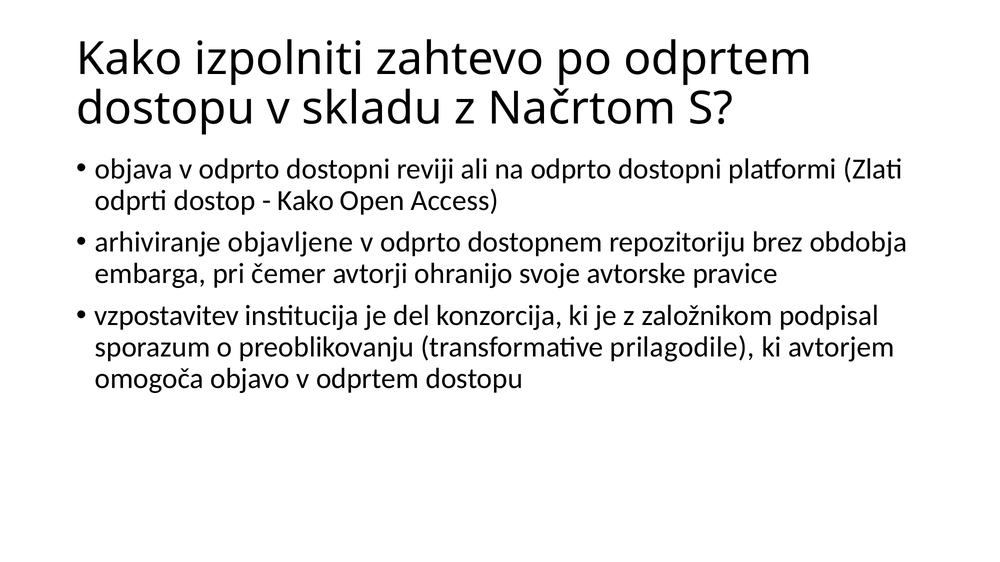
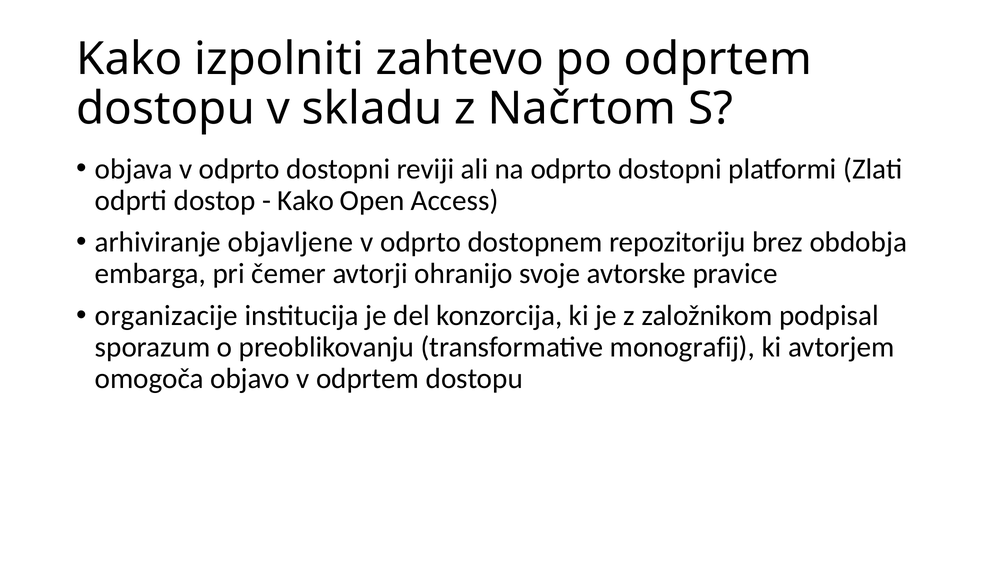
vzpostavitev: vzpostavitev -> organizacije (166, 316)
prilagodile: prilagodile -> monografij (682, 347)
